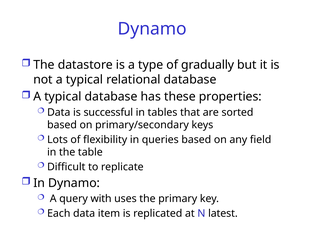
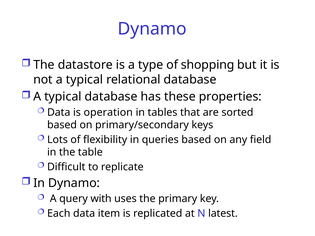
gradually: gradually -> shopping (208, 65)
successful: successful -> operation (108, 112)
